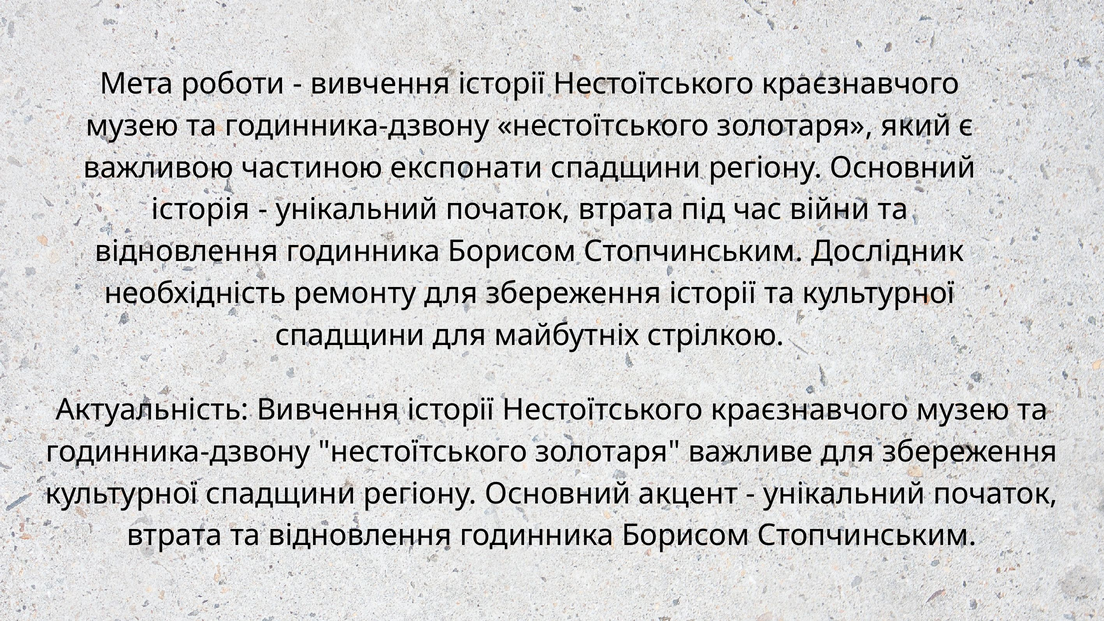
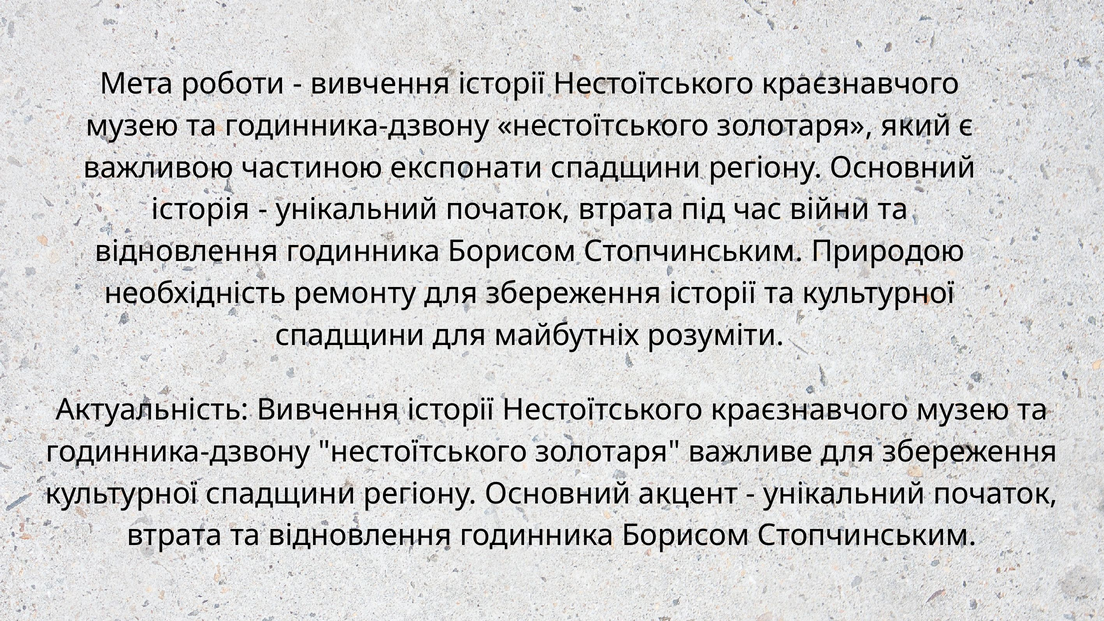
Дослідник: Дослідник -> Природою (888, 251)
стрілкою: стрілкою -> розуміти (716, 335)
